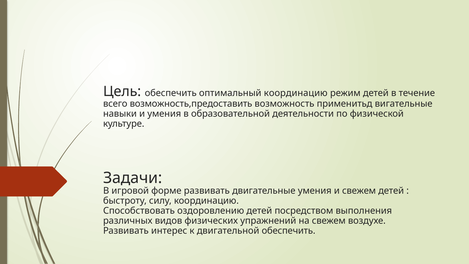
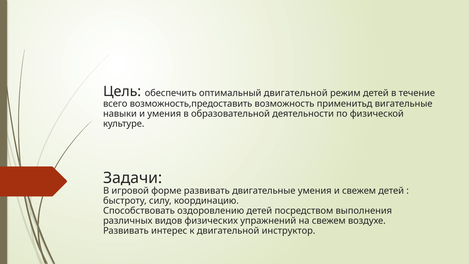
оптимальный координацию: координацию -> двигательной (296, 93)
двигательной обеспечить: обеспечить -> инструктор (289, 231)
